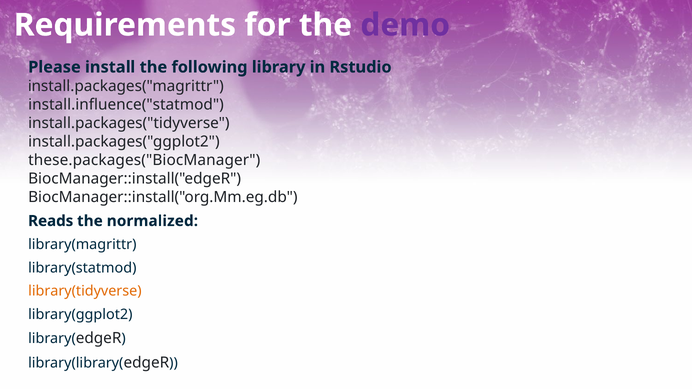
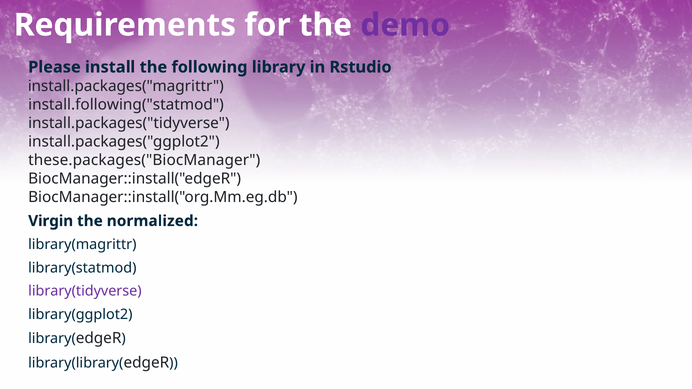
install.influence("statmod: install.influence("statmod -> install.following("statmod (126, 105)
Reads: Reads -> Virgin (51, 221)
library(tidyverse colour: orange -> purple (85, 291)
